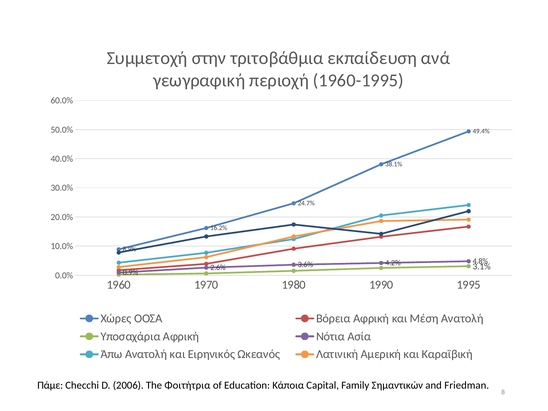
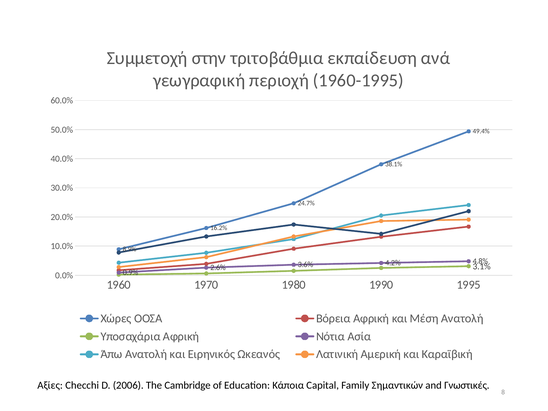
Πάμε: Πάμε -> Αξίες (50, 385)
Φοιτήτρια: Φοιτήτρια -> Cambridge (188, 385)
Friedman: Friedman -> Γνωστικές (467, 385)
